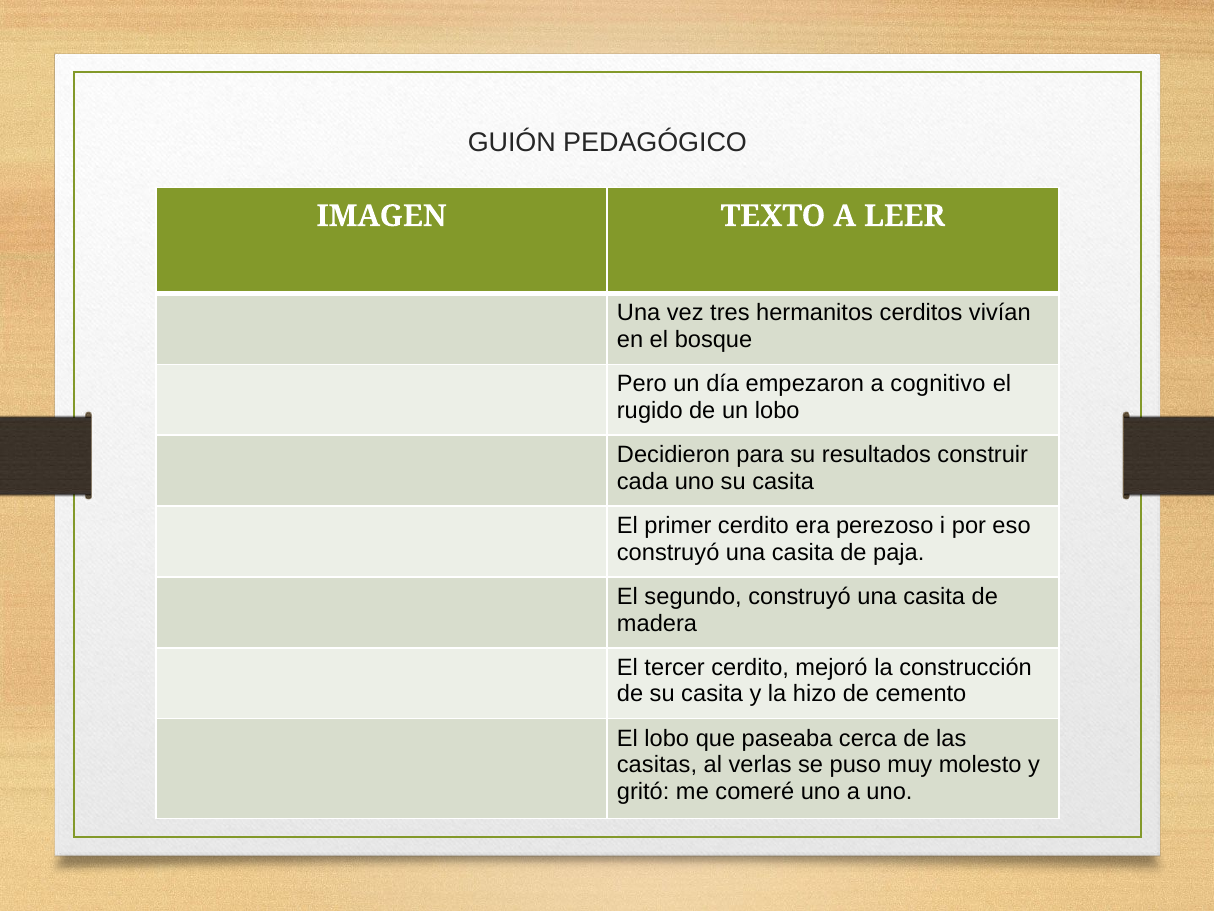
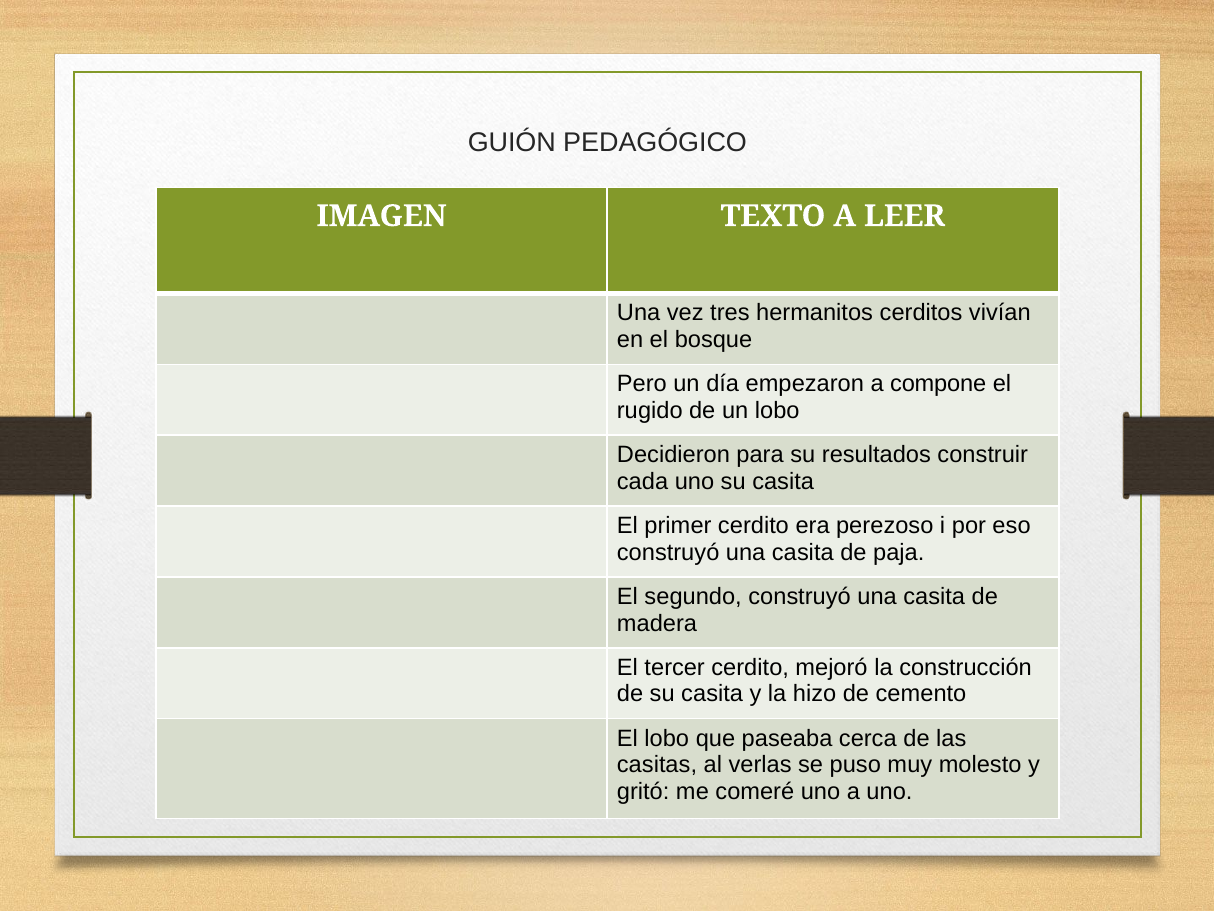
cognitivo: cognitivo -> compone (938, 384)
